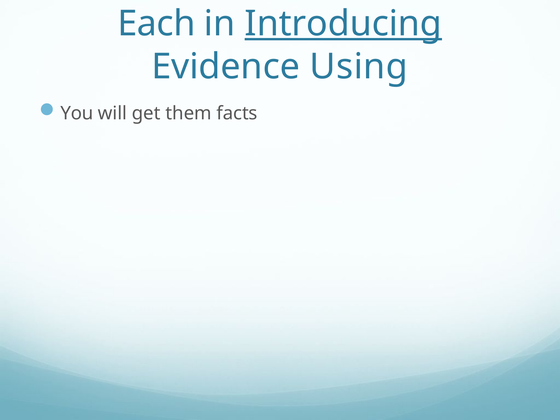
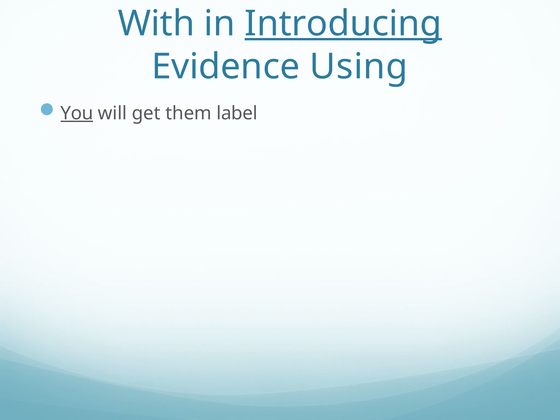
Each: Each -> With (156, 24)
You underline: none -> present (77, 113)
facts: facts -> label (237, 113)
